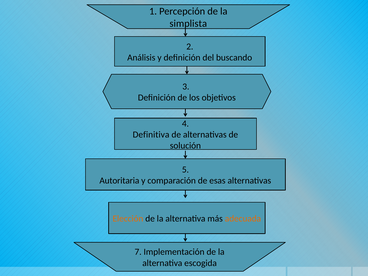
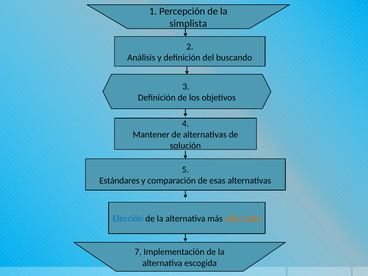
Definitiva: Definitiva -> Mantener (151, 135)
Autoritaria: Autoritaria -> Estándares (119, 181)
Elección colour: orange -> blue (128, 219)
